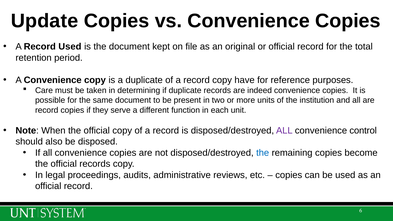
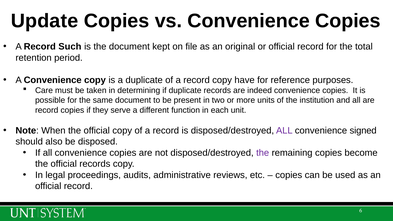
Record Used: Used -> Such (70, 47)
control: control -> signed (363, 130)
the colour: blue -> purple (263, 153)
